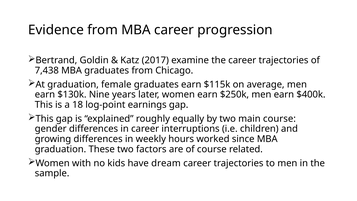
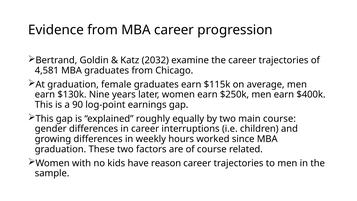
2017: 2017 -> 2032 (155, 60)
7,438: 7,438 -> 4,581 (47, 70)
18: 18 -> 90 (78, 105)
dream: dream -> reason (166, 163)
